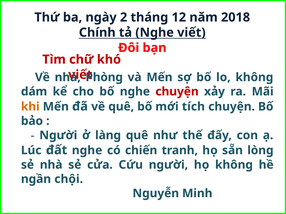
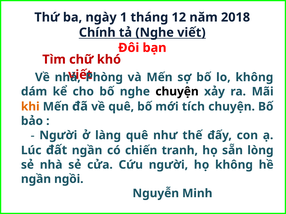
2: 2 -> 1 (124, 17)
chuyện colour: red -> black (177, 92)
đất nghe: nghe -> ngần (87, 151)
chội: chội -> ngồi (69, 179)
